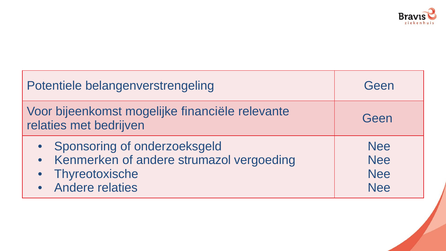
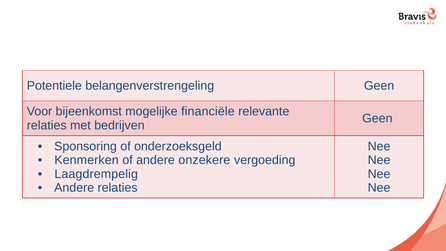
strumazol: strumazol -> onzekere (204, 160)
Thyreotoxische: Thyreotoxische -> Laagdrempelig (96, 174)
